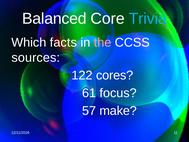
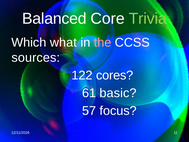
Trivia colour: light blue -> light green (148, 19)
facts: facts -> what (63, 42)
focus: focus -> basic (118, 93)
make: make -> focus (118, 111)
